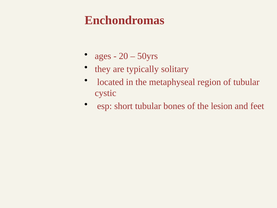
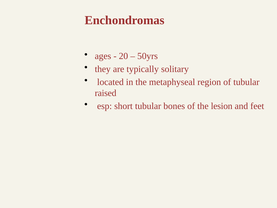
cystic: cystic -> raised (106, 93)
